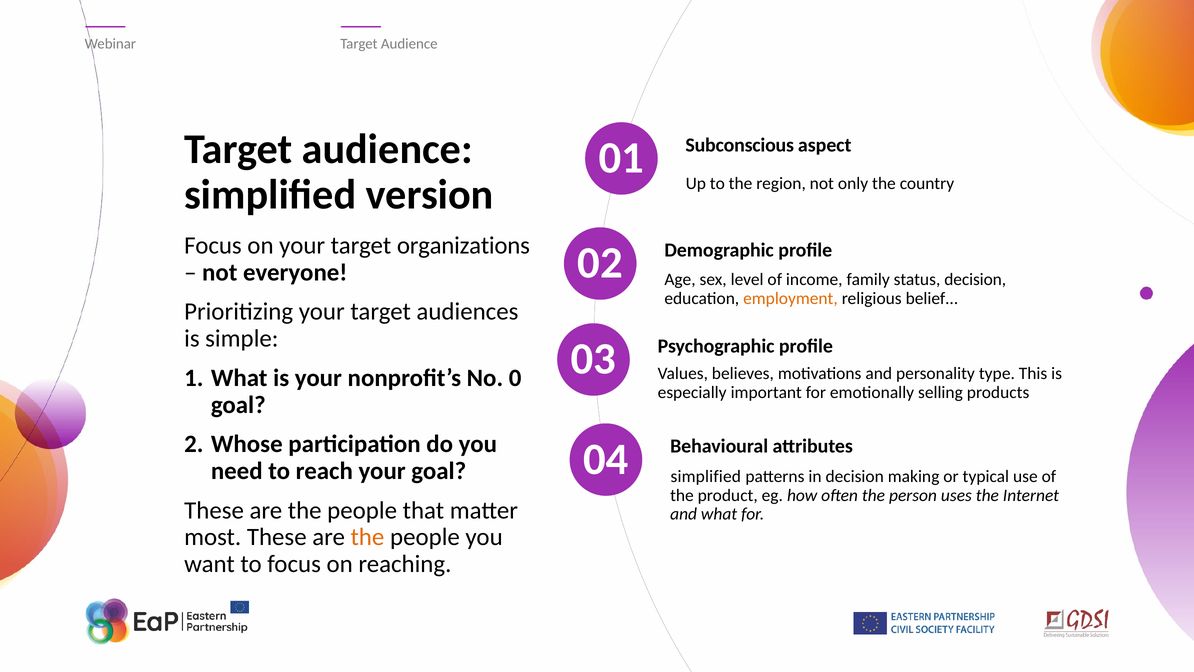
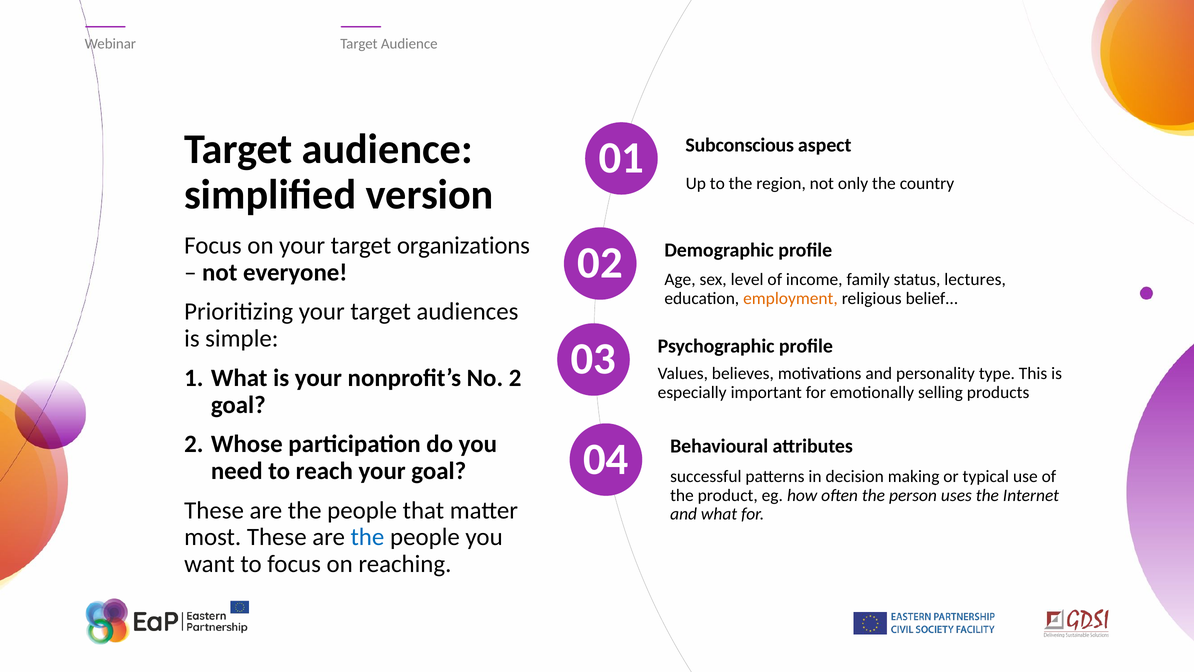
status decision: decision -> lectures (975, 279)
No 0: 0 -> 2 (515, 378)
simplified: simplified -> successful (706, 476)
the colour: orange -> blue (367, 537)
